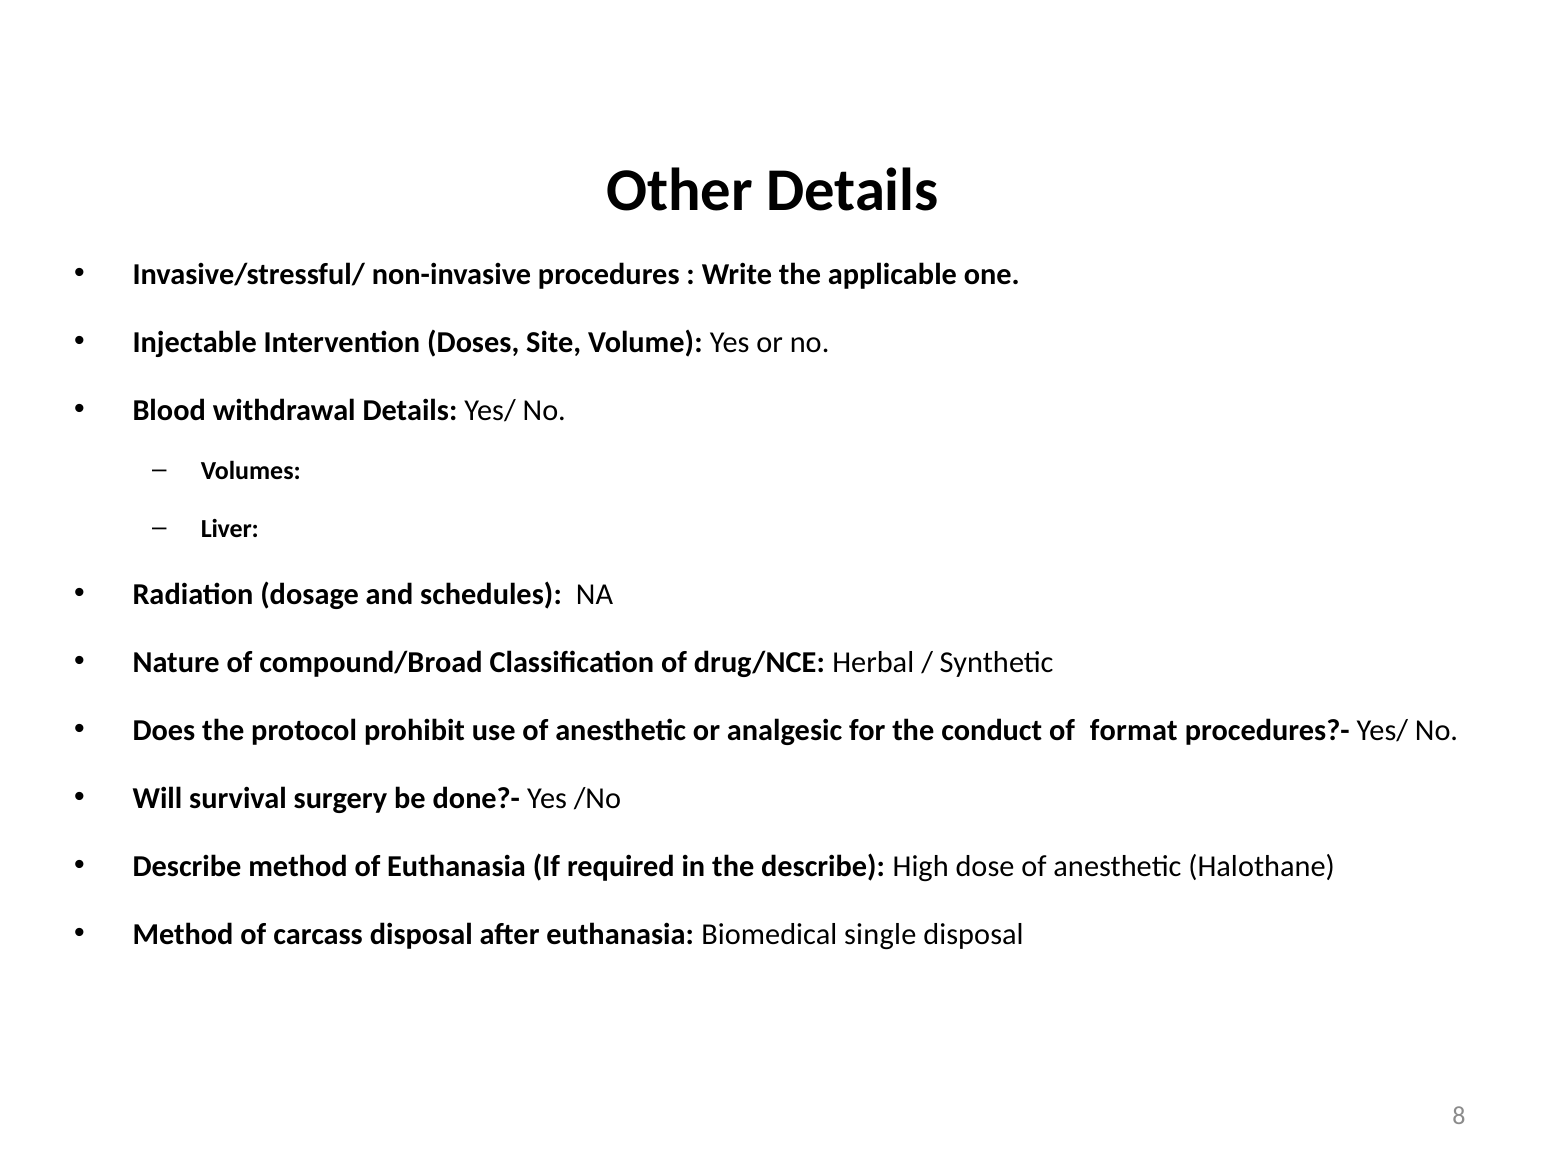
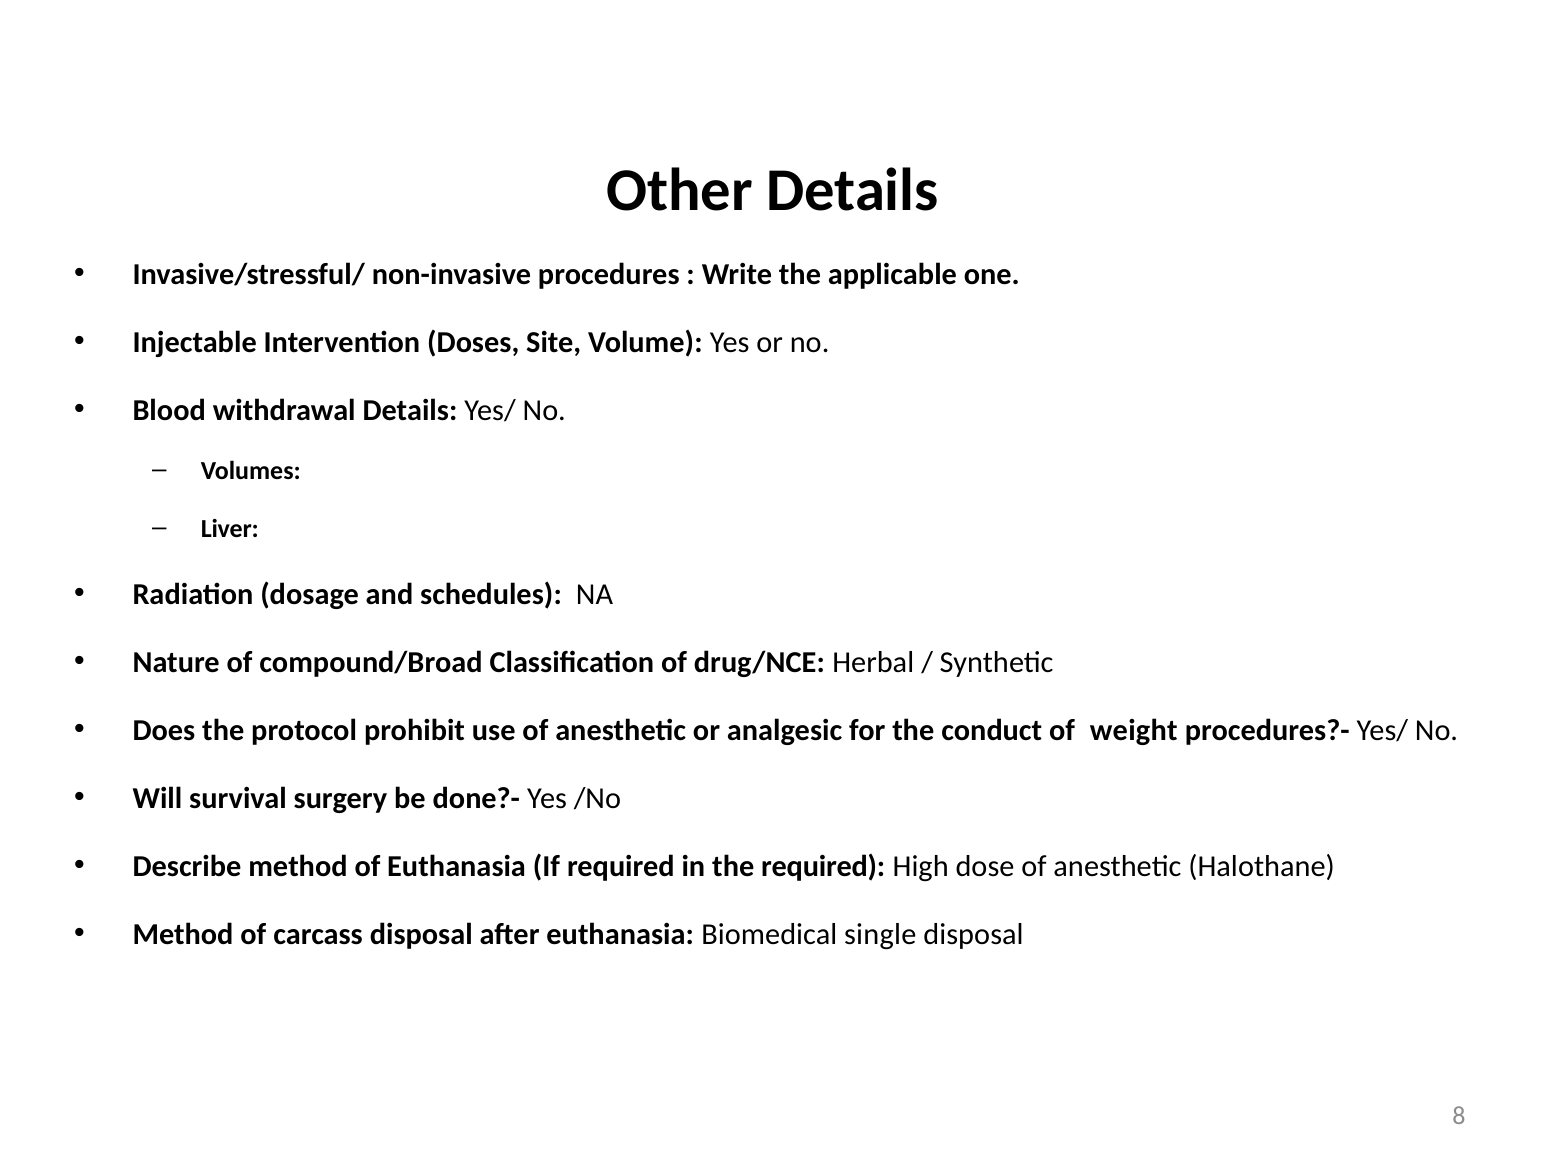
format: format -> weight (1134, 731)
the describe: describe -> required (823, 867)
